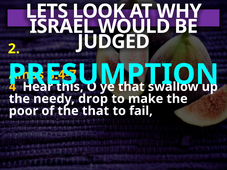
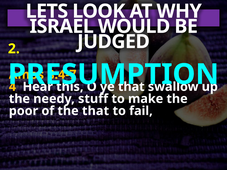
drop: drop -> stuff (93, 99)
